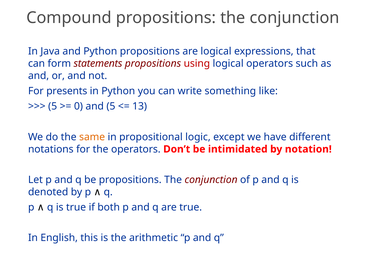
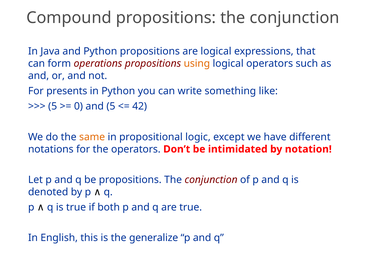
statements: statements -> operations (98, 63)
using colour: red -> orange (197, 63)
13: 13 -> 42 (140, 106)
arithmetic: arithmetic -> generalize (154, 237)
